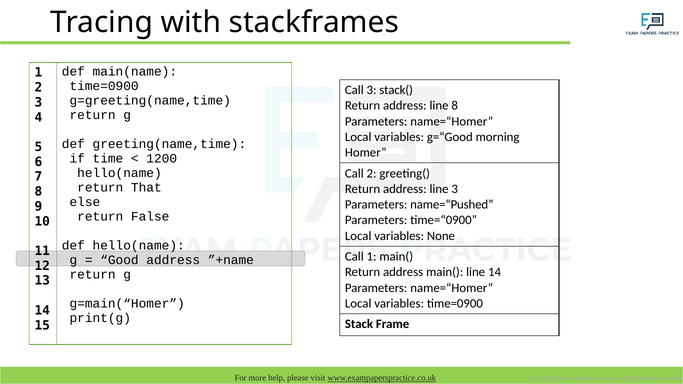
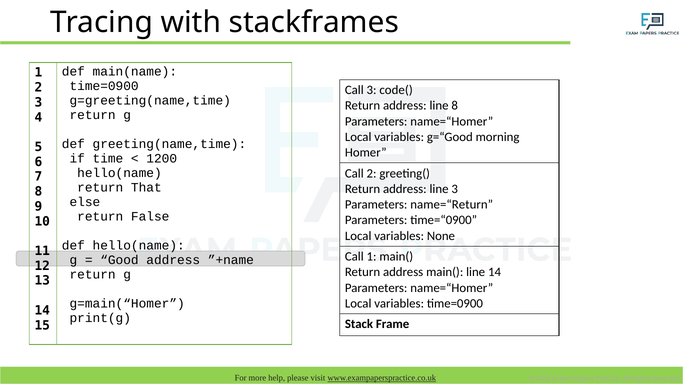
stack(: stack( -> code( (396, 90)
name=“Pushed: name=“Pushed -> name=“Return (452, 205)
